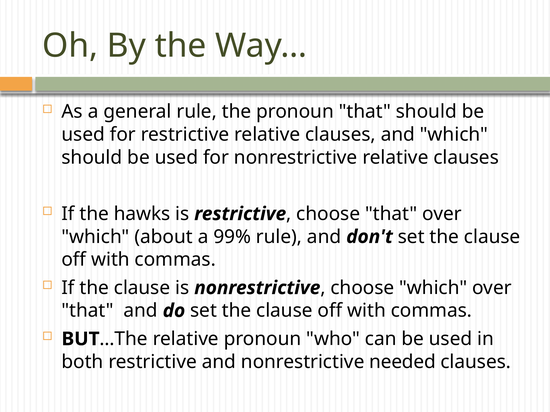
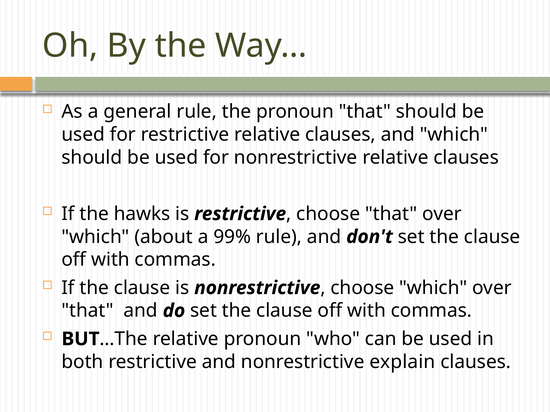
needed: needed -> explain (402, 362)
